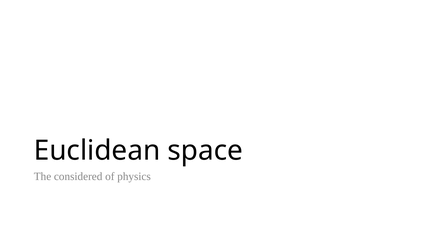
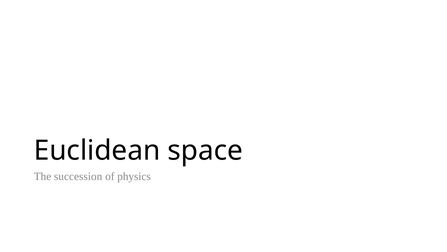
considered: considered -> succession (78, 176)
